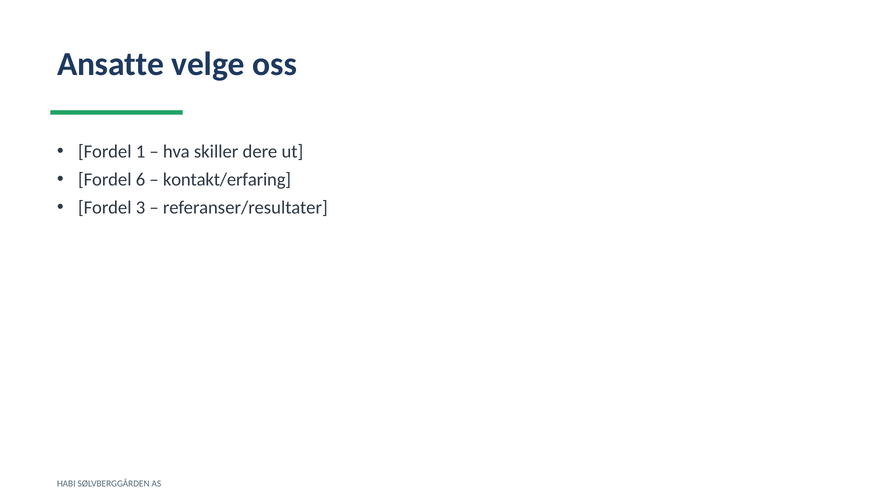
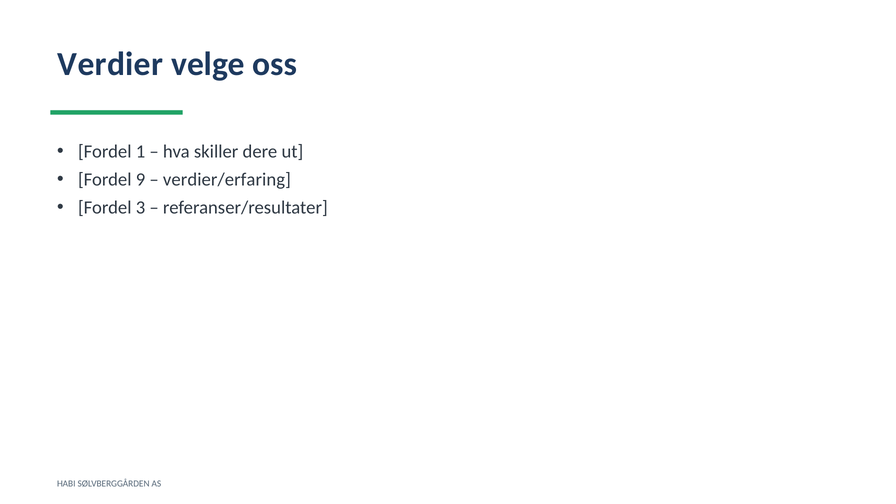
Ansatte: Ansatte -> Verdier (110, 64)
6: 6 -> 9 (141, 180)
kontakt/erfaring: kontakt/erfaring -> verdier/erfaring (227, 180)
